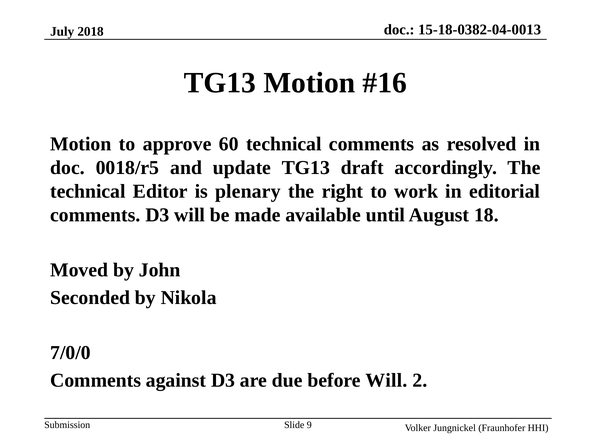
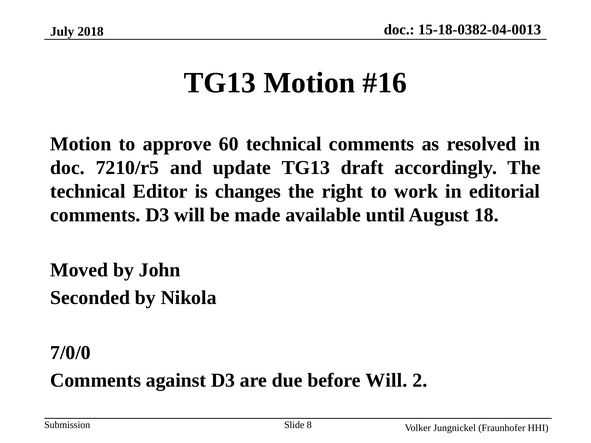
0018/r5: 0018/r5 -> 7210/r5 (127, 168)
plenary: plenary -> changes (248, 192)
9: 9 -> 8 (309, 425)
